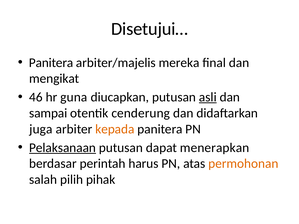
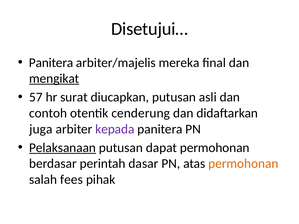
mengikat underline: none -> present (54, 79)
46: 46 -> 57 (36, 97)
guna: guna -> surat (74, 97)
asli underline: present -> none (208, 97)
sampai: sampai -> contoh (48, 113)
kepada colour: orange -> purple (115, 129)
dapat menerapkan: menerapkan -> permohonan (215, 148)
harus: harus -> dasar (143, 164)
pilih: pilih -> fees (72, 180)
